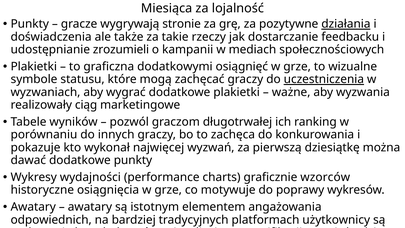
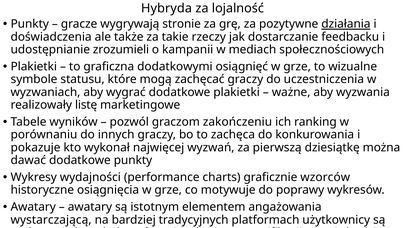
Miesiąca: Miesiąca -> Hybryda (167, 8)
uczestniczenia underline: present -> none (324, 79)
ciąg: ciąg -> listę (86, 105)
długotrwałej: długotrwałej -> zakończeniu (237, 122)
odpowiednich: odpowiednich -> wystarczającą (51, 220)
